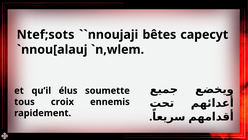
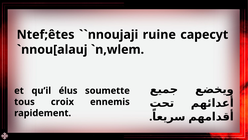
Ntef;sots: Ntef;sots -> Ntef;êtes (46, 35)
bêtes: bêtes -> ruine (159, 35)
